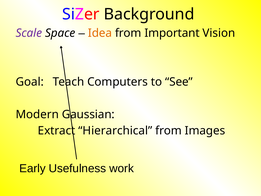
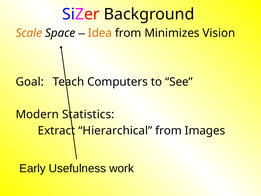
Scale colour: purple -> orange (29, 33)
Important: Important -> Minimizes (172, 33)
Gaussian: Gaussian -> Statistics (88, 114)
